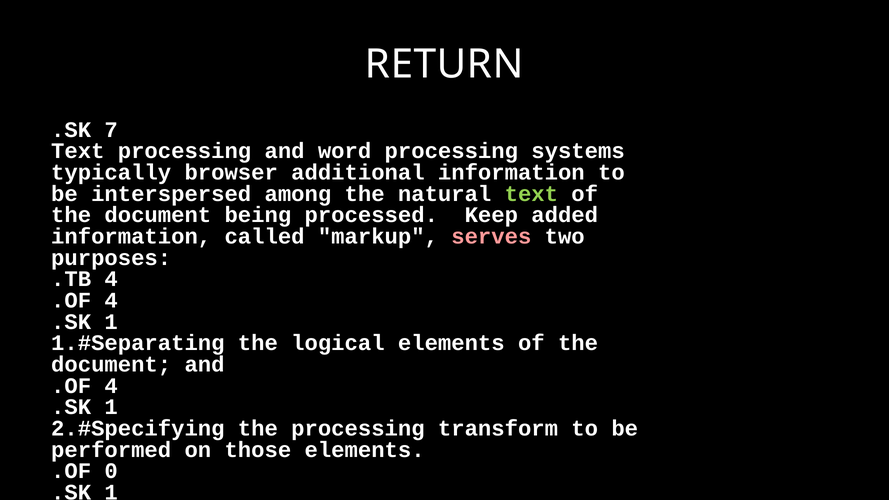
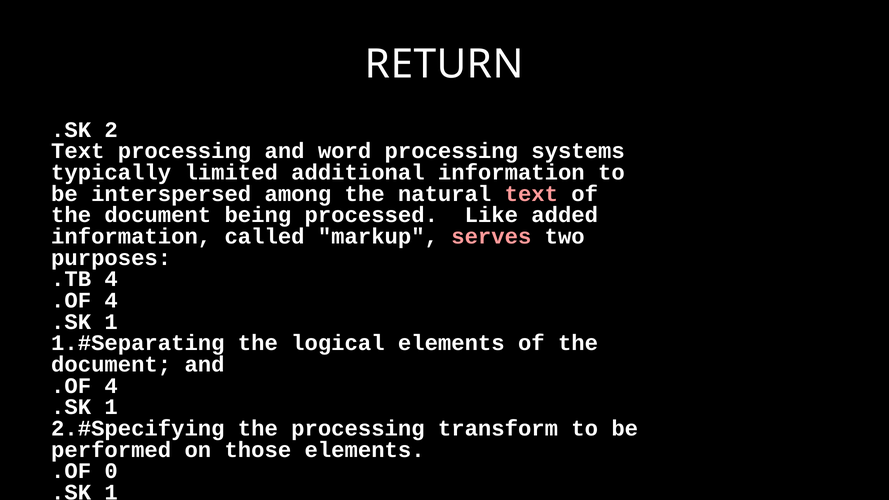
7: 7 -> 2 (111, 130)
browser: browser -> limited (231, 172)
text colour: light green -> pink (531, 194)
Keep: Keep -> Like (491, 215)
